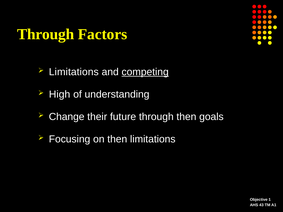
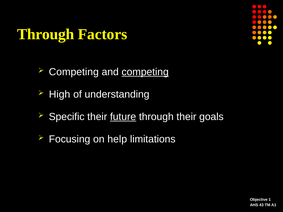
Limitations: Limitations -> Competing (74, 72)
Change: Change -> Specific (67, 117)
future underline: none -> present (123, 117)
through then: then -> their (186, 117)
on then: then -> help (117, 139)
